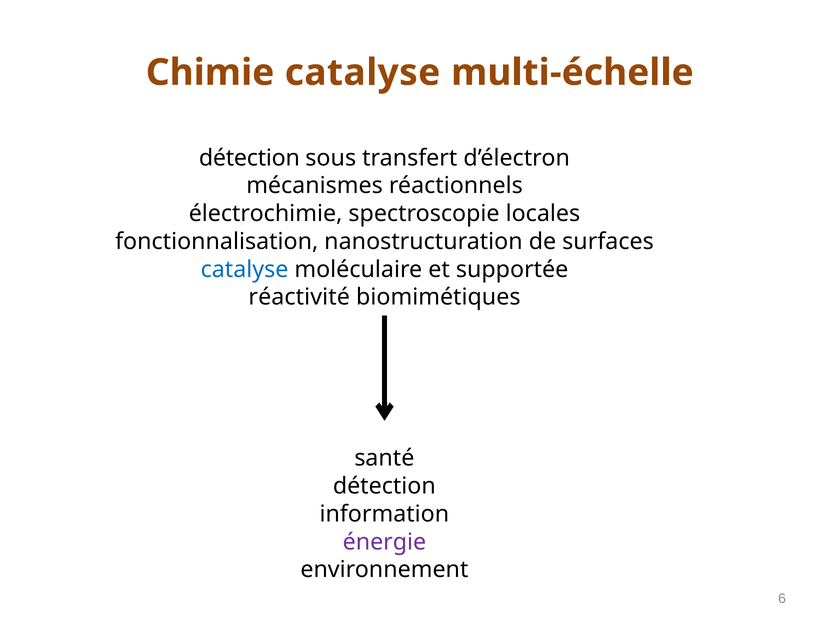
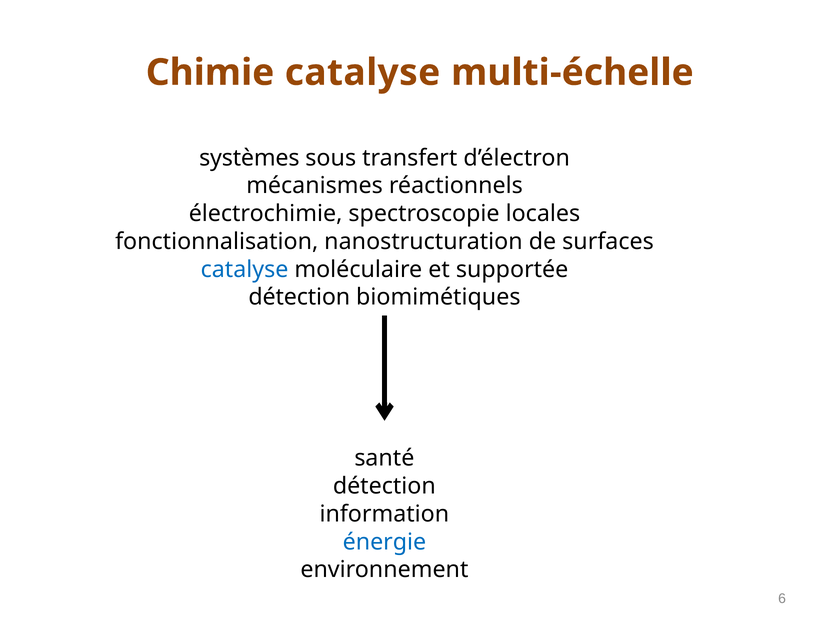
détection: détection -> systèmes (249, 158)
réactivité: réactivité -> détection (299, 297)
énergie colour: purple -> blue (384, 542)
